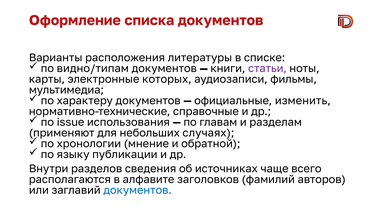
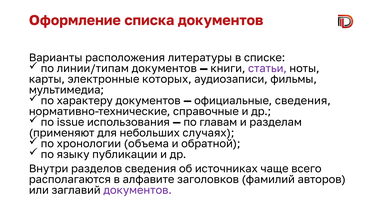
видно/типам: видно/типам -> линии/типам (93, 69)
официальные изменить: изменить -> сведения (303, 101)
мнение: мнение -> объема (146, 144)
документов colour: blue -> purple (138, 190)
